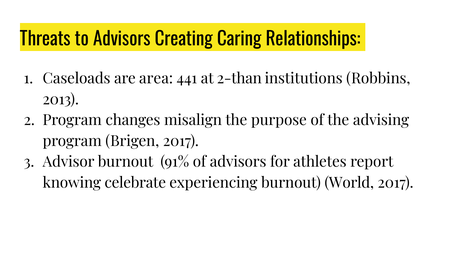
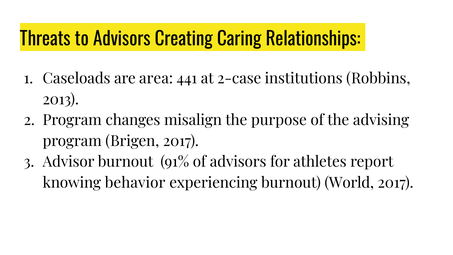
2-than: 2-than -> 2-case (239, 78)
celebrate: celebrate -> behavior (135, 183)
